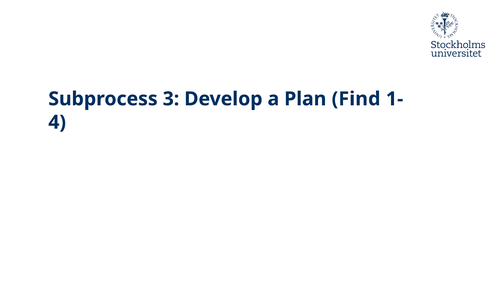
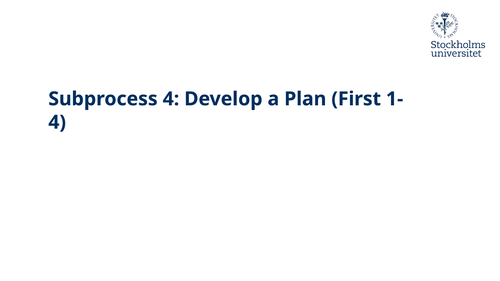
Subprocess 3: 3 -> 4 (171, 99)
Find: Find -> First (356, 99)
